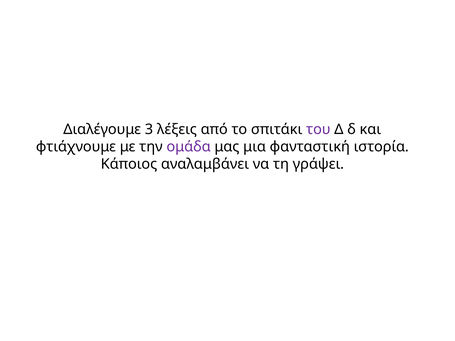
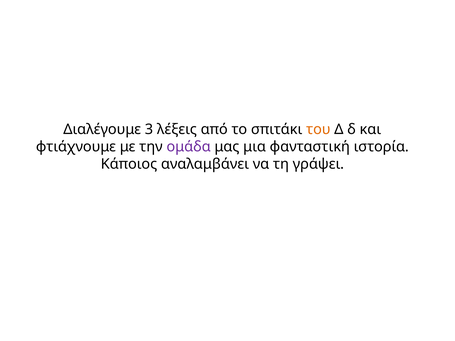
του colour: purple -> orange (318, 129)
